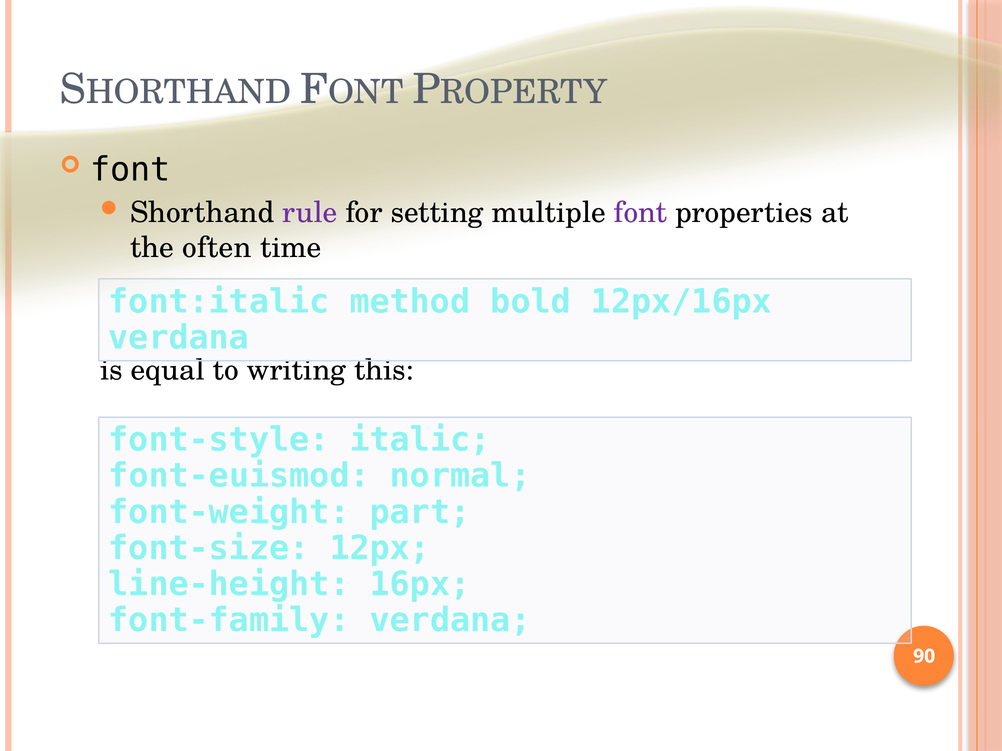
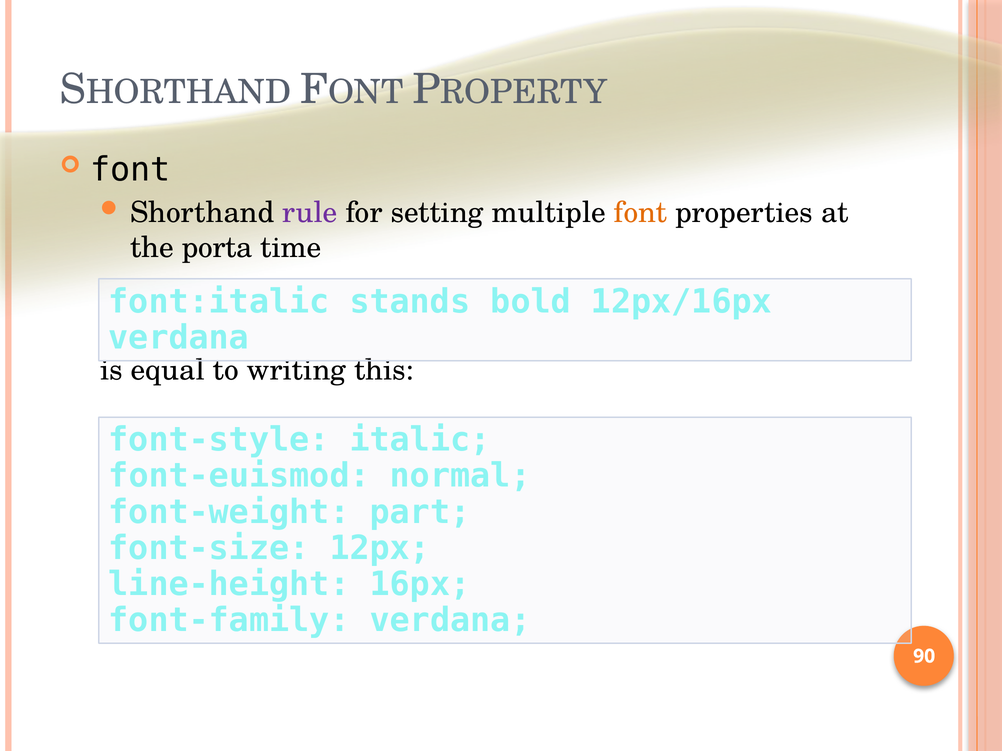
font colour: purple -> orange (641, 213)
often: often -> porta (217, 248)
method: method -> stands (410, 302)
